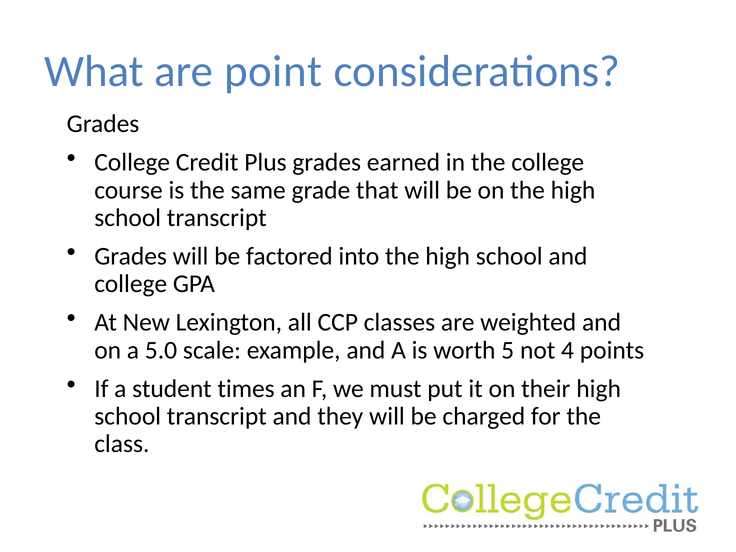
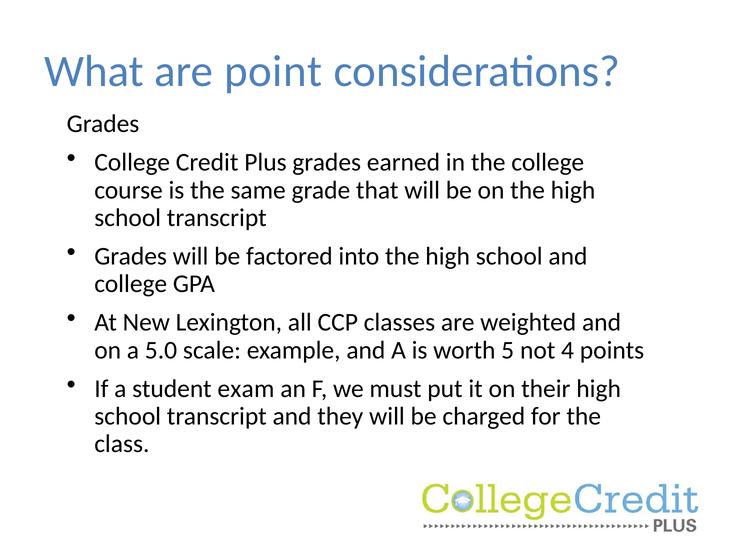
times: times -> exam (246, 389)
